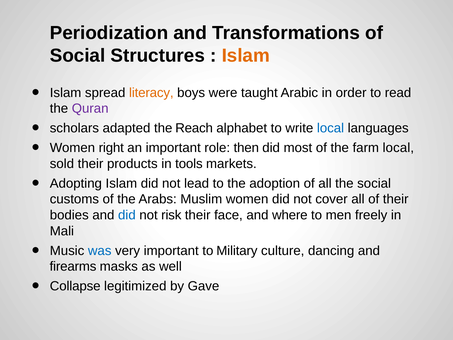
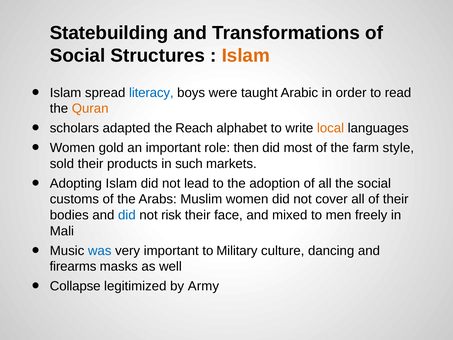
Periodization: Periodization -> Statebuilding (109, 33)
literacy colour: orange -> blue (151, 93)
Quran colour: purple -> orange (90, 109)
local colour: blue -> orange (331, 128)
right: right -> gold (111, 148)
farm local: local -> style (398, 148)
tools: tools -> such (189, 164)
where: where -> mixed (290, 215)
Gave: Gave -> Army (203, 286)
